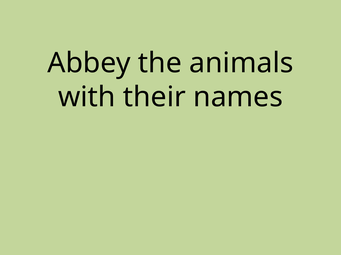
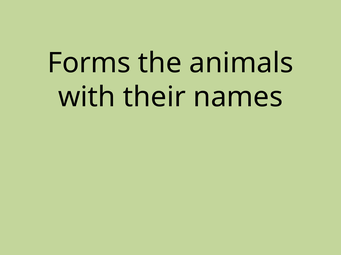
Abbey: Abbey -> Forms (89, 63)
